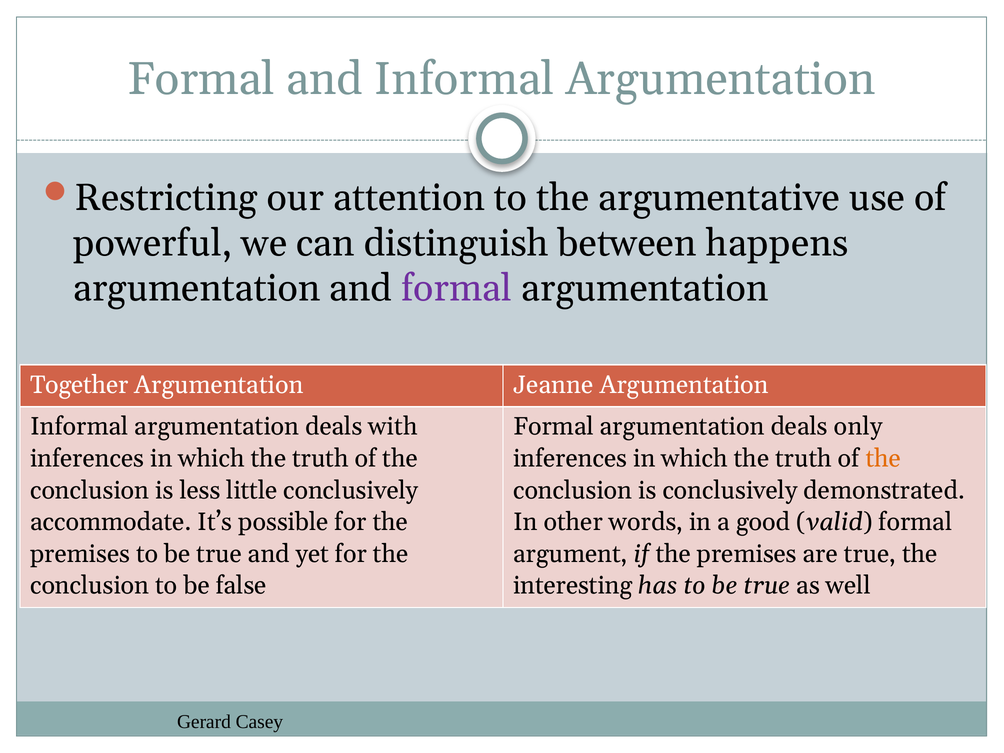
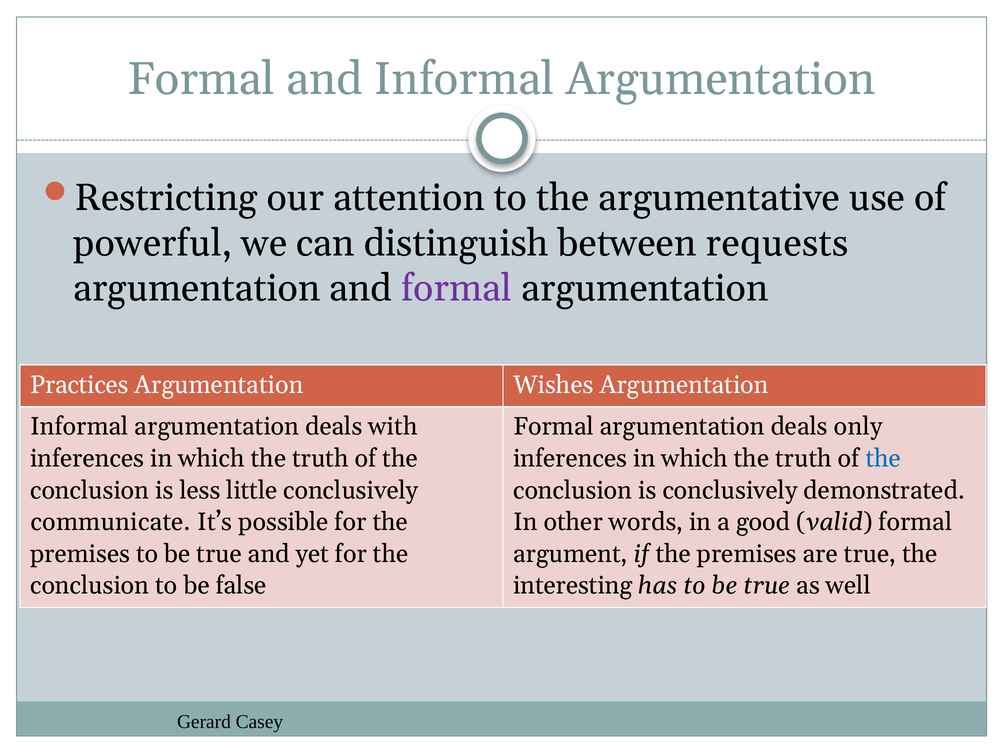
happens: happens -> requests (777, 243)
Together: Together -> Practices (79, 385)
Jeanne: Jeanne -> Wishes (553, 385)
the colour: orange -> blue (883, 458)
accommodate: accommodate -> communicate (111, 522)
